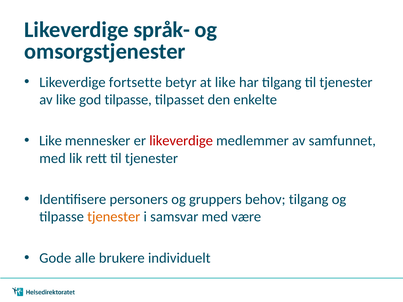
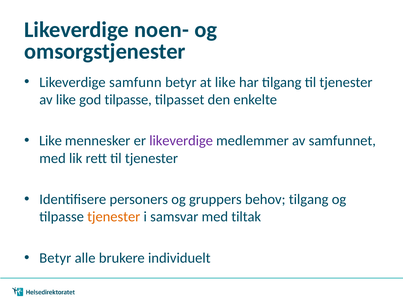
språk-: språk- -> noen- (162, 30)
fortsette: fortsette -> samfunn (135, 82)
likeverdige colour: red -> purple (181, 141)
være: være -> tiltak (246, 217)
Gode: Gode -> Betyr (55, 258)
